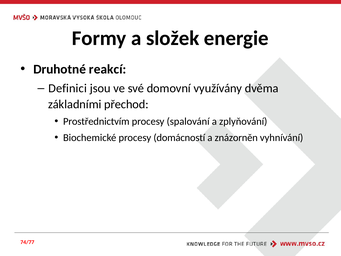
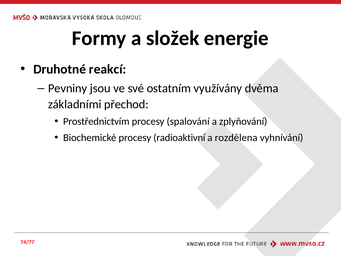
Definici: Definici -> Pevniny (68, 88)
domovní: domovní -> ostatním (169, 88)
domácností: domácností -> radioaktivní (179, 138)
znázorněn: znázorněn -> rozdělena (236, 138)
